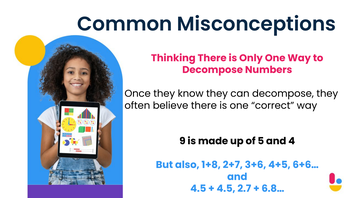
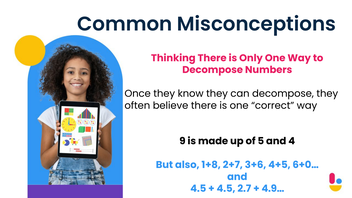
6+6…: 6+6… -> 6+0… (306, 165)
6.8…: 6.8… -> 4.9… (273, 189)
